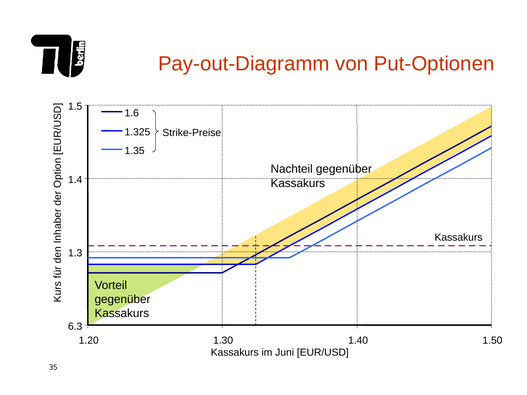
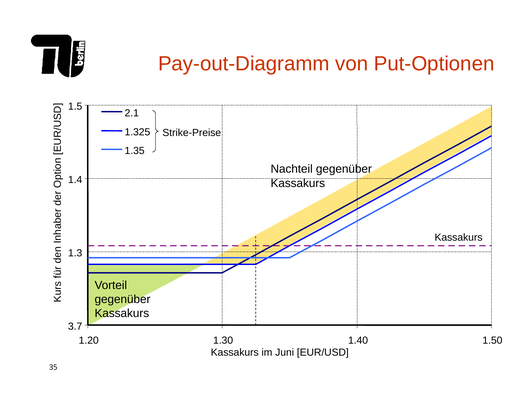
1.6: 1.6 -> 2.1 (132, 113)
6.3: 6.3 -> 3.7 (75, 327)
